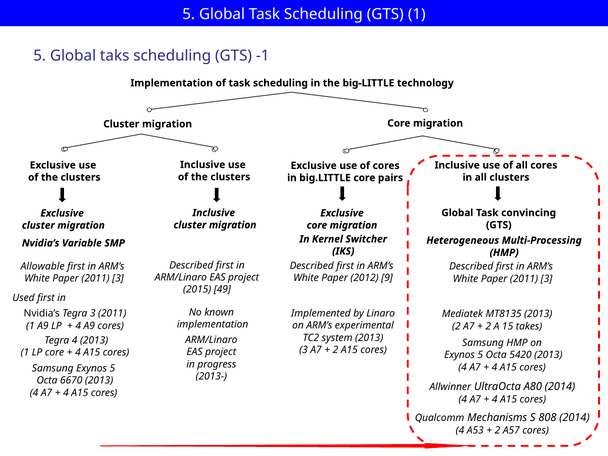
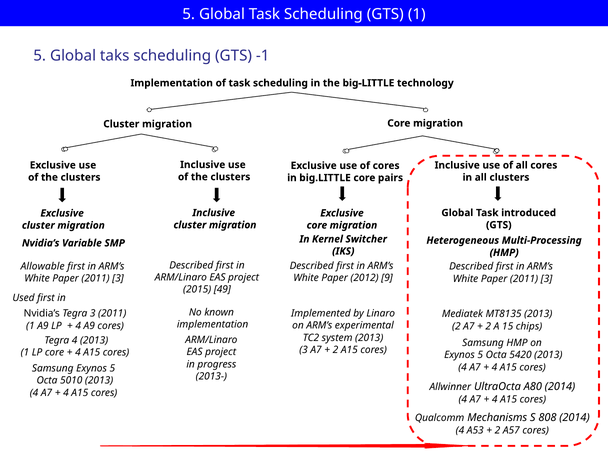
convincing: convincing -> introduced (529, 213)
takes: takes -> chips (529, 326)
6670: 6670 -> 5010 (71, 381)
